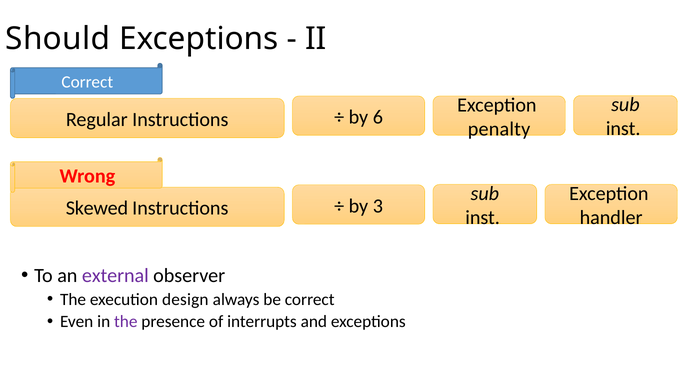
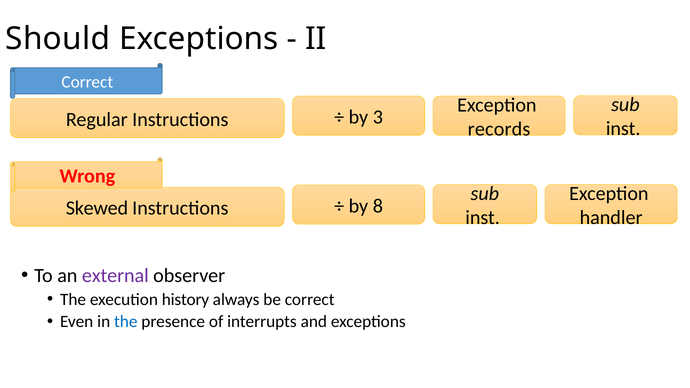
6: 6 -> 3 (378, 117)
penalty: penalty -> records (499, 129)
3: 3 -> 8 (378, 206)
design: design -> history (185, 299)
the colour: purple -> blue (126, 322)
